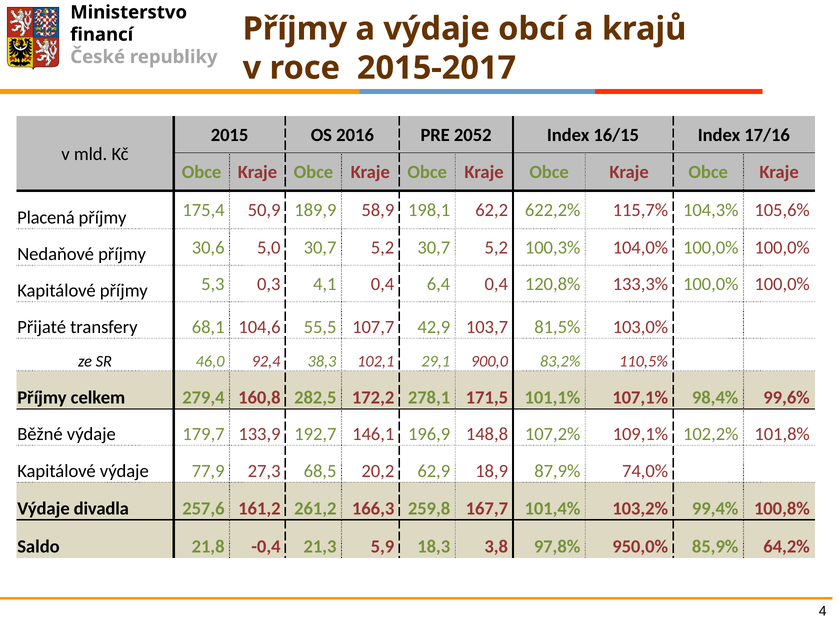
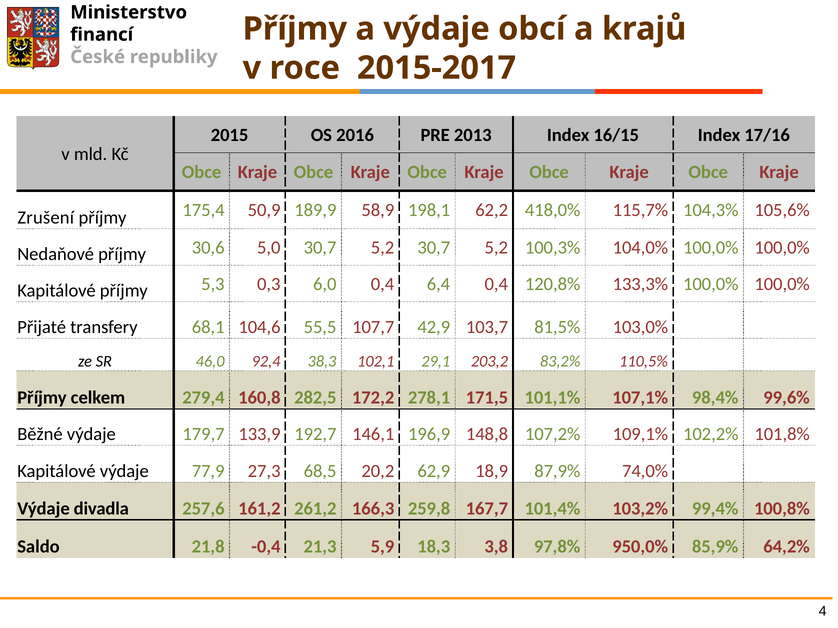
2052: 2052 -> 2013 (473, 135)
Placená: Placená -> Zrušení (46, 218)
622,2%: 622,2% -> 418,0% (553, 210)
4,1: 4,1 -> 6,0 (325, 284)
900,0: 900,0 -> 203,2 (489, 362)
